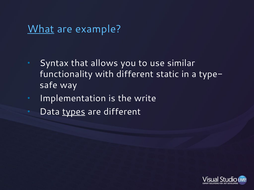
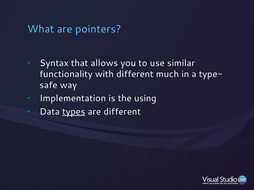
What underline: present -> none (41, 29)
example: example -> pointers (98, 29)
static: static -> much (167, 74)
write: write -> using (145, 99)
